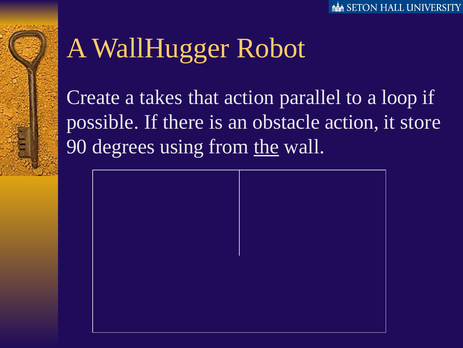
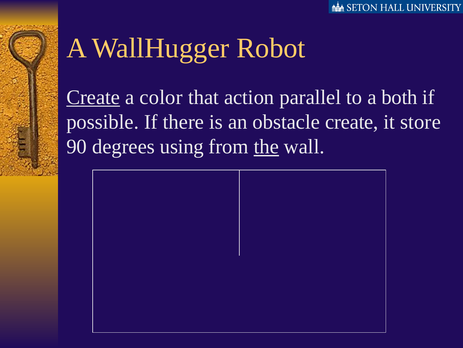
Create underline: none -> present (93, 97)
takes: takes -> color (161, 97)
loop: loop -> both (400, 97)
obstacle action: action -> create (352, 122)
